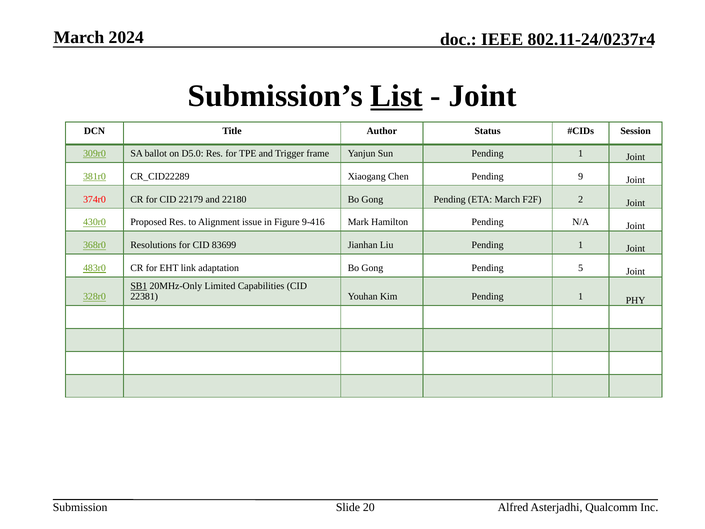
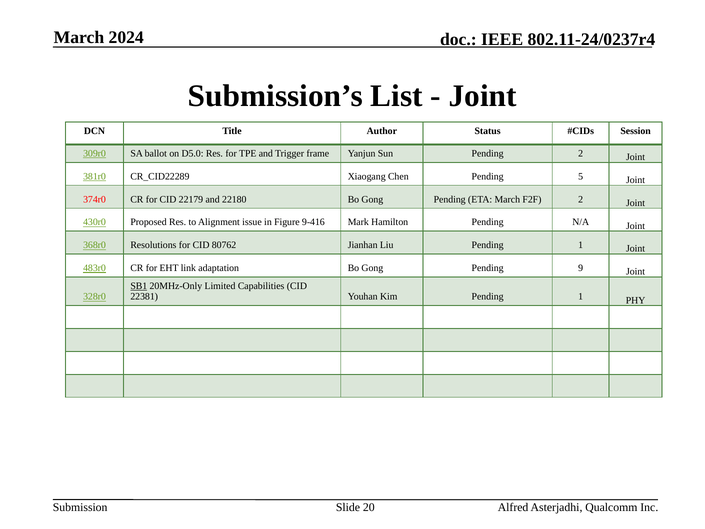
List underline: present -> none (397, 96)
Sun Pending 1: 1 -> 2 (581, 153)
9: 9 -> 5 (581, 176)
83699: 83699 -> 80762 (224, 245)
5: 5 -> 9 (581, 268)
